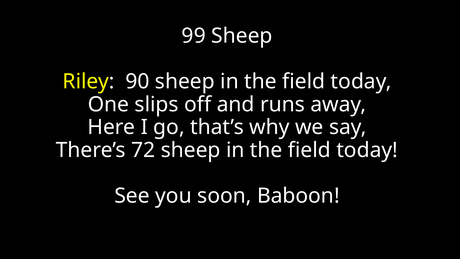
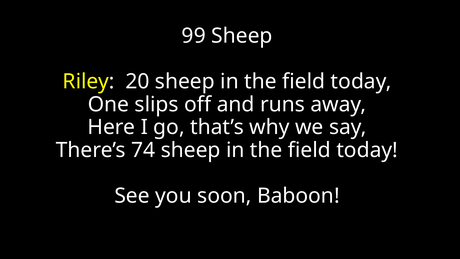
90: 90 -> 20 (137, 82)
72: 72 -> 74 (143, 150)
